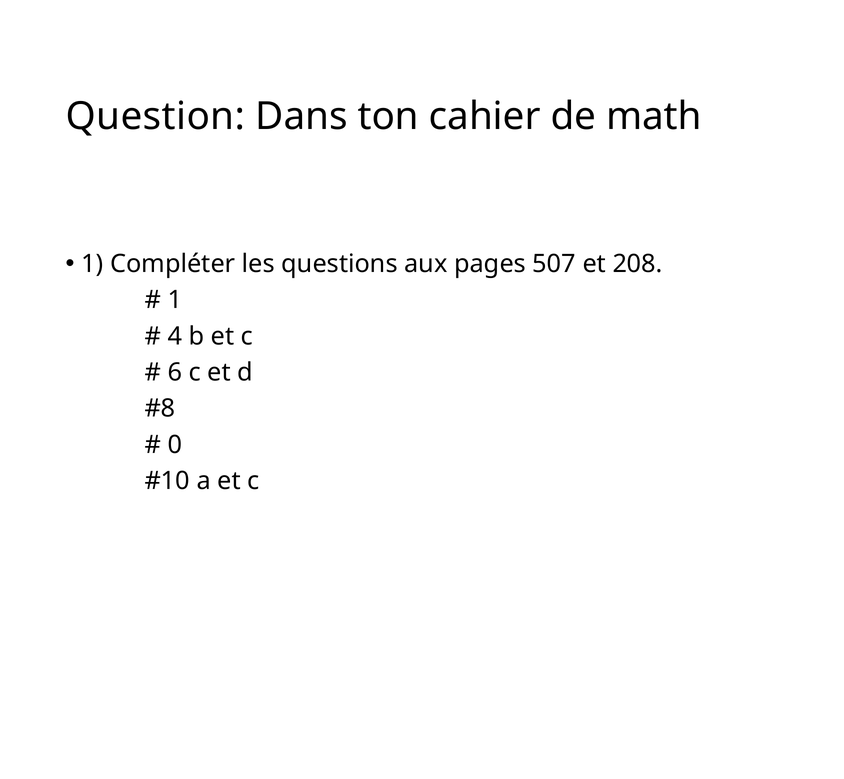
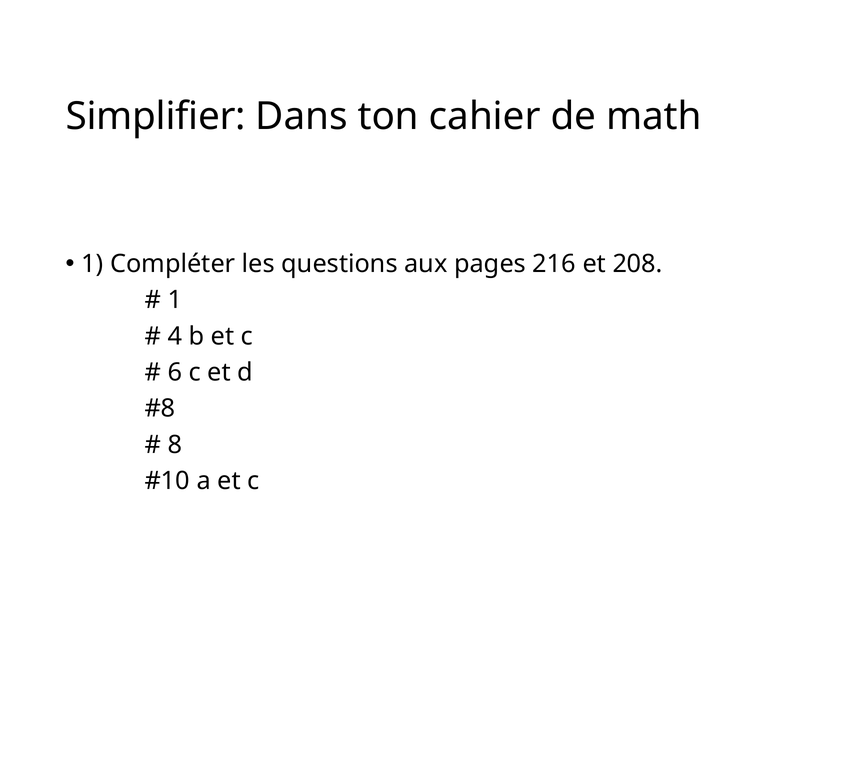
Question: Question -> Simplifier (156, 116)
507: 507 -> 216 (554, 264)
0: 0 -> 8 (175, 444)
